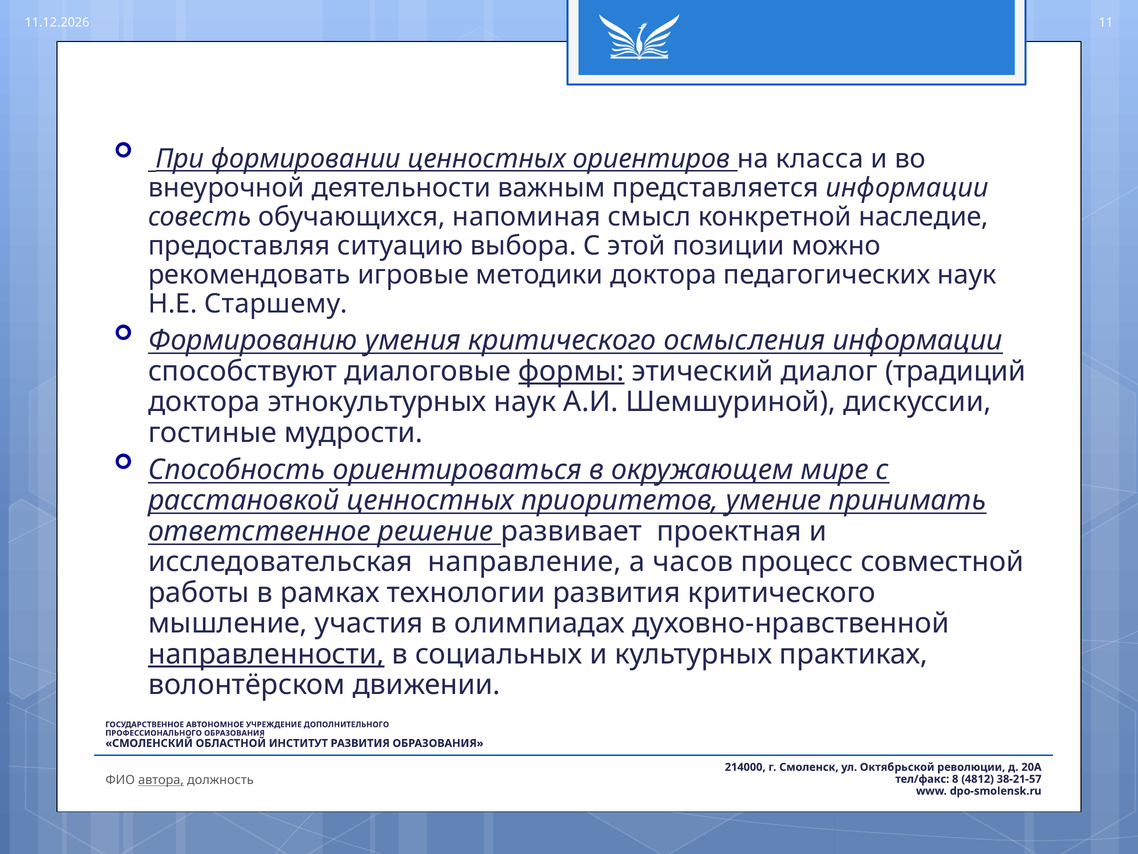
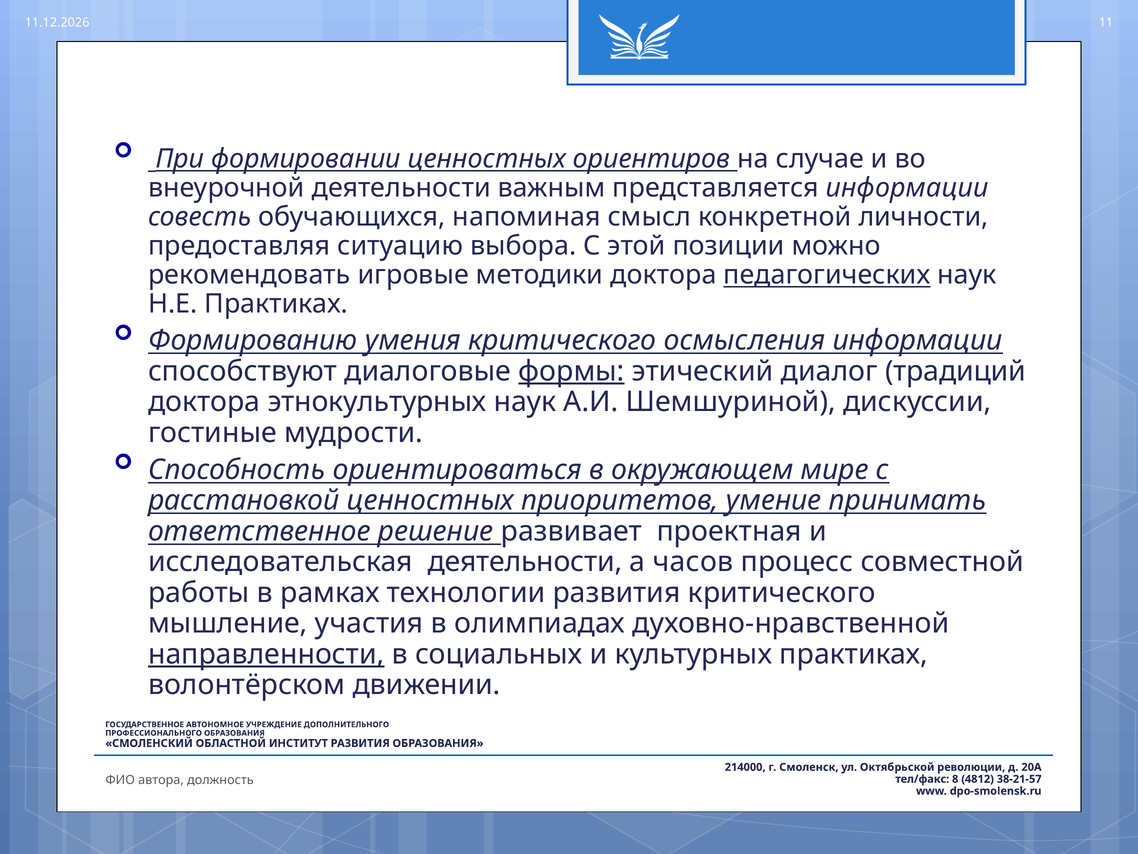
класса: класса -> случае (820, 159)
наследие: наследие -> личности (924, 217)
педагогических underline: none -> present (827, 275)
Н.Е Старшему: Старшему -> Практиках (276, 304)
исследовательская направление: направление -> деятельности (525, 562)
автора underline: present -> none (161, 780)
